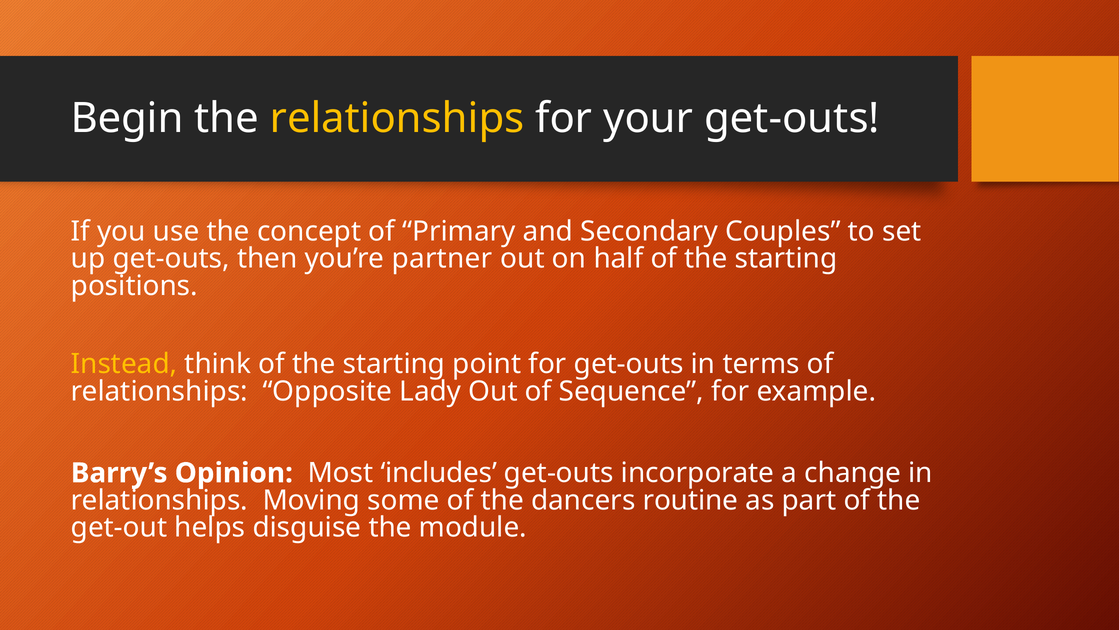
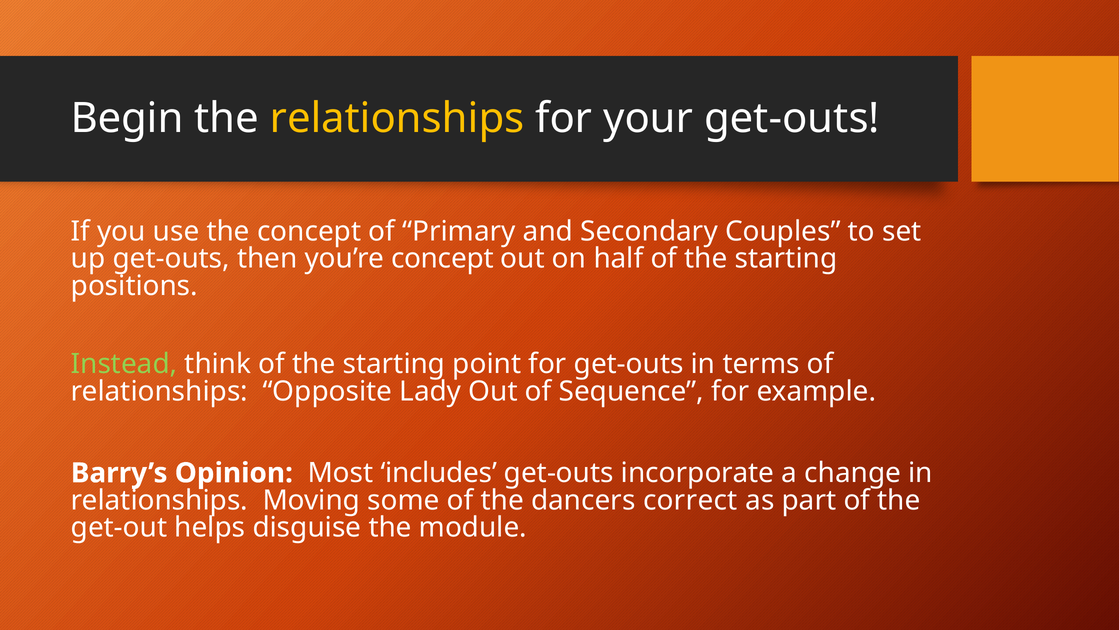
you’re partner: partner -> concept (442, 258)
Instead colour: yellow -> light green (124, 364)
routine: routine -> correct (690, 500)
